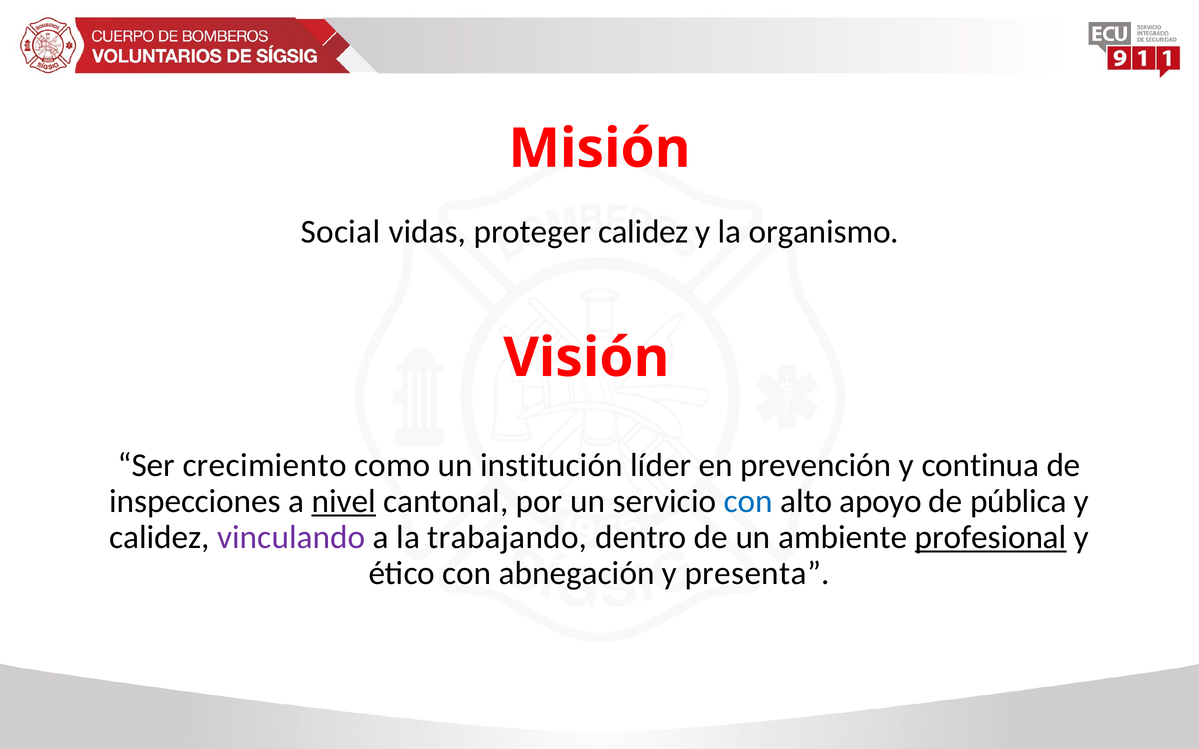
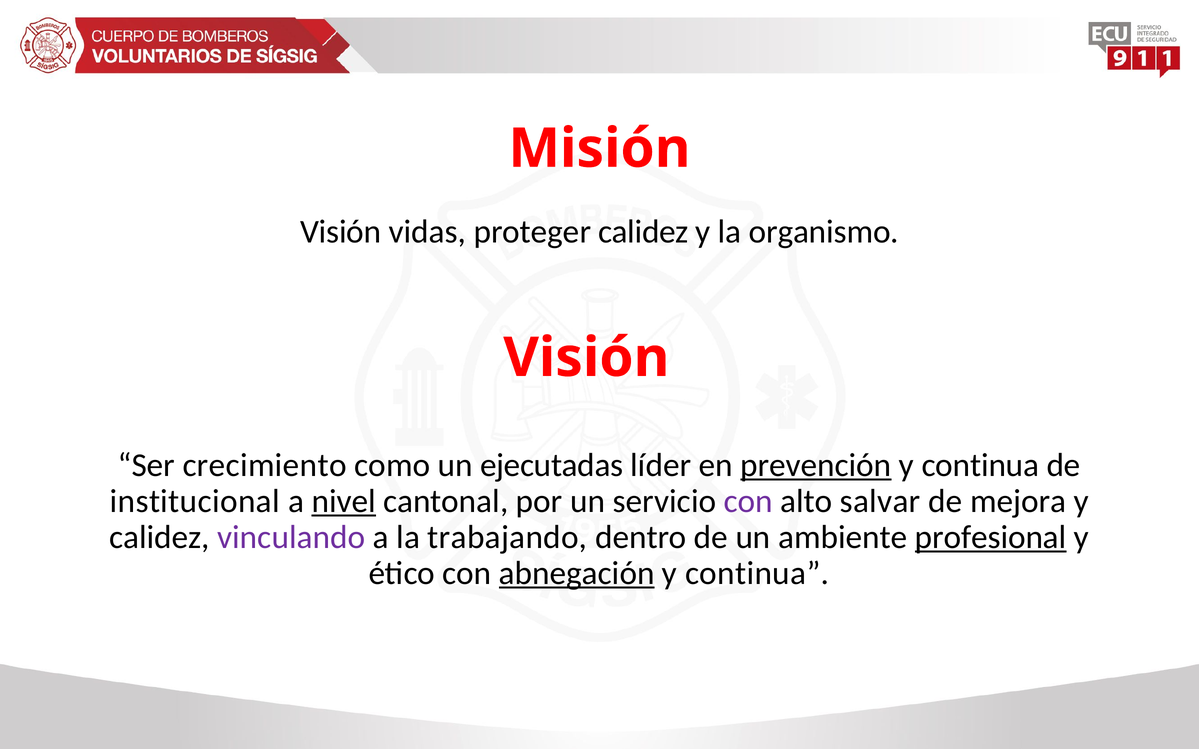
Social: Social -> Visión (341, 232)
institución: institución -> ejecutadas (552, 465)
prevención underline: none -> present (816, 465)
inspecciones: inspecciones -> institucional (195, 501)
con colour: blue -> purple (748, 501)
apoyo: apoyo -> salvar (880, 501)
pública: pública -> mejora (1018, 501)
abnegación underline: none -> present (577, 573)
presenta: presenta -> continua (757, 573)
